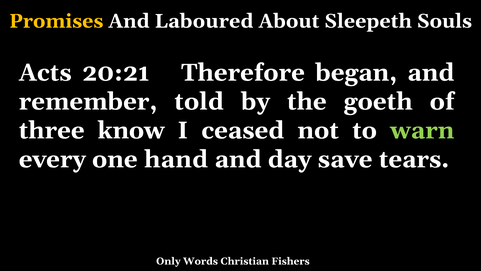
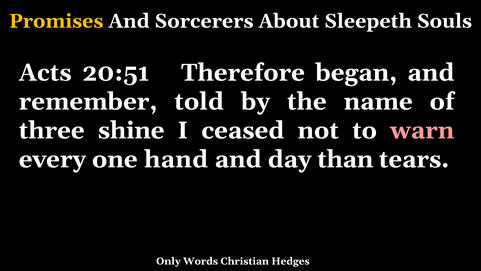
Laboured: Laboured -> Sorcerers (204, 21)
20:21: 20:21 -> 20:51 (116, 73)
goeth: goeth -> name (378, 101)
know: know -> shine (131, 130)
warn colour: light green -> pink (422, 130)
save: save -> than (345, 159)
Fishers: Fishers -> Hedges (291, 261)
